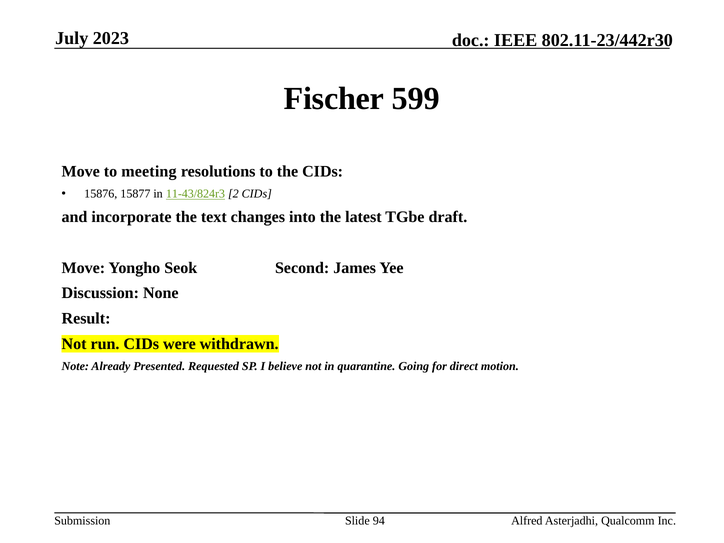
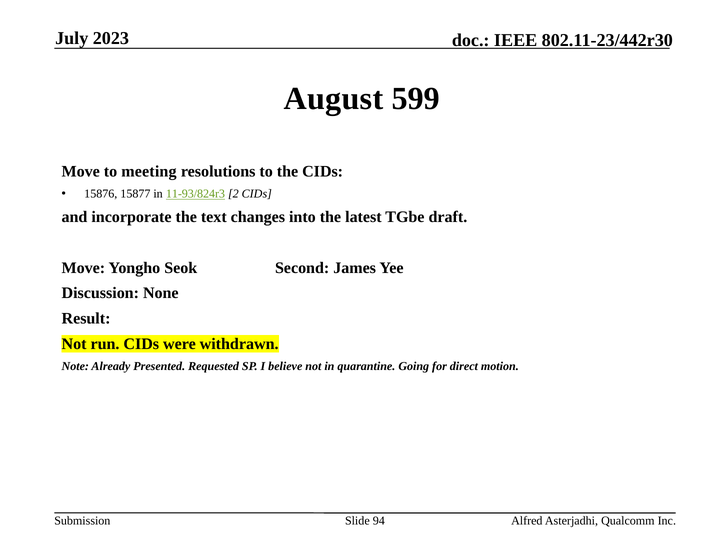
Fischer: Fischer -> August (334, 99)
11-43/824r3: 11-43/824r3 -> 11-93/824r3 (195, 194)
